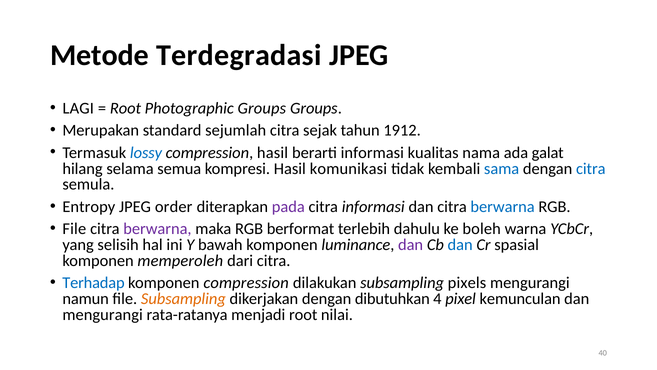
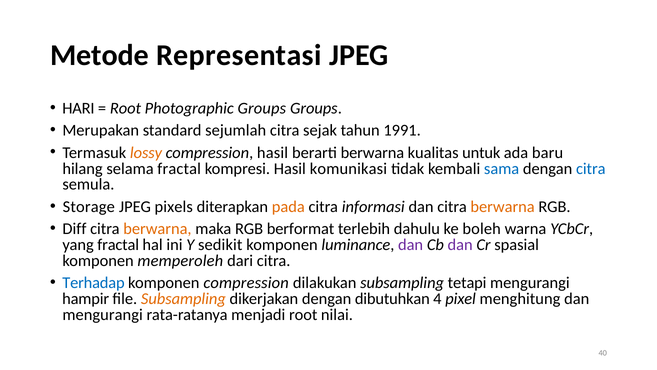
Terdegradasi: Terdegradasi -> Representasi (239, 55)
LAGI: LAGI -> HARI (78, 108)
1912: 1912 -> 1991 (402, 130)
lossy colour: blue -> orange (146, 152)
berarti informasi: informasi -> berwarna (372, 152)
nama: nama -> untuk (481, 152)
galat: galat -> baru (548, 152)
selama semua: semua -> fractal (179, 168)
Entropy: Entropy -> Storage (89, 206)
order: order -> pixels (174, 206)
pada colour: purple -> orange (288, 206)
berwarna colour: blue -> orange (503, 206)
File: File -> Diff (74, 229)
berwarna colour: purple -> orange (157, 229)
yang selisih: selisih -> fractal (118, 245)
bawah: bawah -> sedikit (220, 245)
dan colour: blue -> purple (460, 245)
pixels: pixels -> tetapi (467, 283)
namun: namun -> hampir (86, 299)
kemunculan: kemunculan -> menghitung (520, 299)
